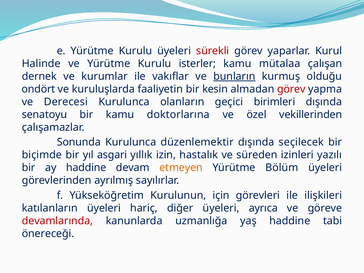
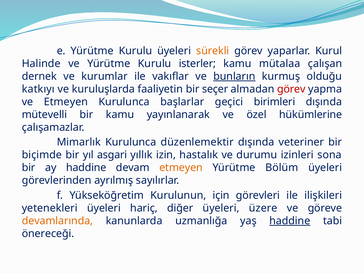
sürekli colour: red -> orange (213, 51)
ondört: ondört -> katkıyı (38, 89)
kesin: kesin -> seçer (215, 89)
ve Derecesi: Derecesi -> Etmeyen (66, 102)
olanların: olanların -> başlarlar (182, 102)
senatoyu: senatoyu -> mütevelli (44, 115)
doktorlarına: doktorlarına -> yayınlanarak (178, 115)
vekillerinden: vekillerinden -> hükümlerine (311, 115)
Sonunda: Sonunda -> Mimarlık (79, 142)
seçilecek: seçilecek -> veteriner (301, 142)
süreden: süreden -> durumu (257, 155)
yazılı: yazılı -> sona (330, 155)
katılanların: katılanların -> yetenekleri (50, 208)
ayrıca: ayrıca -> üzere (263, 208)
devamlarında colour: red -> orange (57, 221)
haddine underline: none -> present (290, 221)
